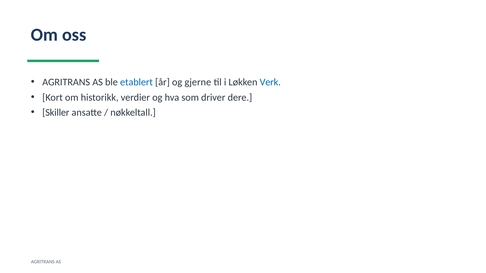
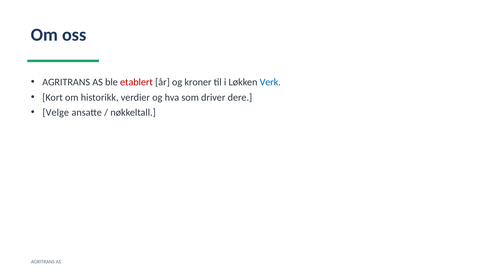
etablert colour: blue -> red (136, 82)
gjerne: gjerne -> kroner (198, 82)
Skiller: Skiller -> Velge (56, 113)
